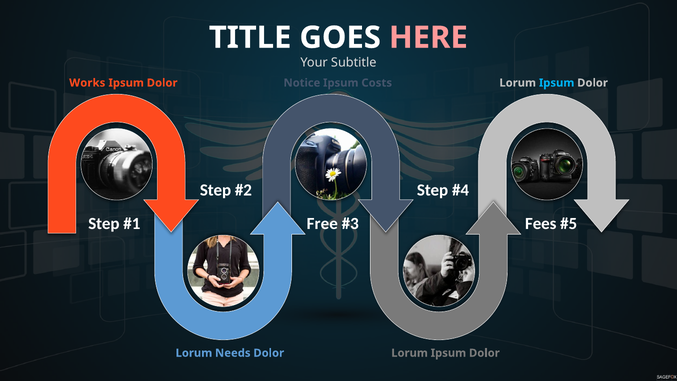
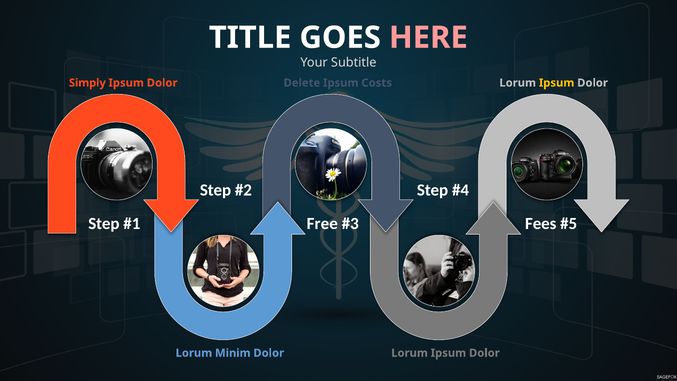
Works: Works -> Simply (87, 83)
Notice: Notice -> Delete (302, 83)
Ipsum colour: light blue -> yellow (557, 83)
Needs: Needs -> Minim (233, 353)
